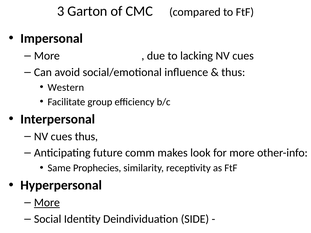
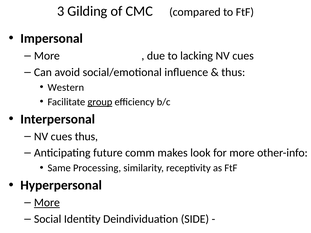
Garton: Garton -> Gilding (87, 11)
group underline: none -> present (100, 102)
Prophecies: Prophecies -> Processing (97, 168)
